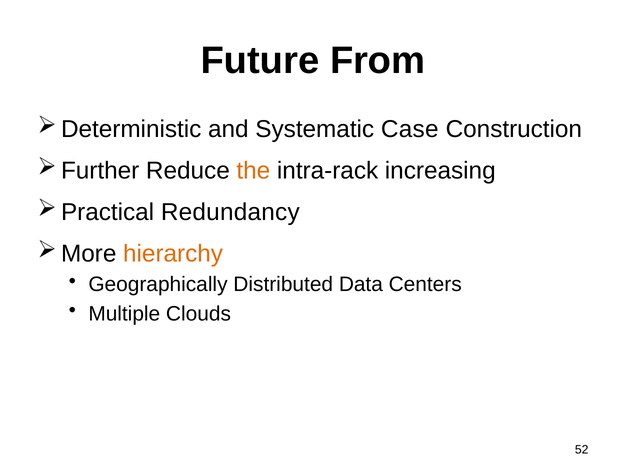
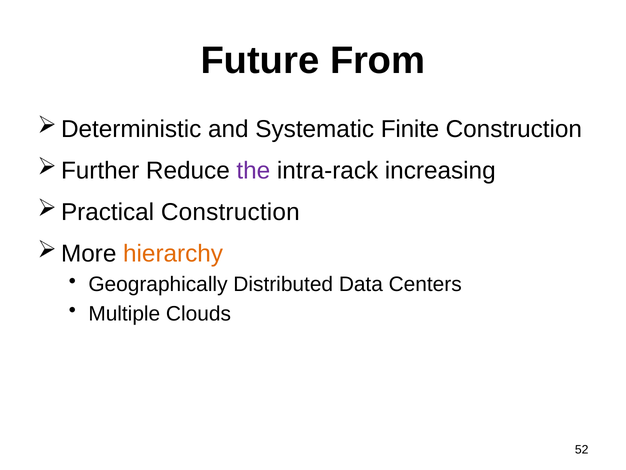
Case: Case -> Finite (410, 129)
the colour: orange -> purple (253, 170)
Redundancy: Redundancy -> Construction (230, 212)
